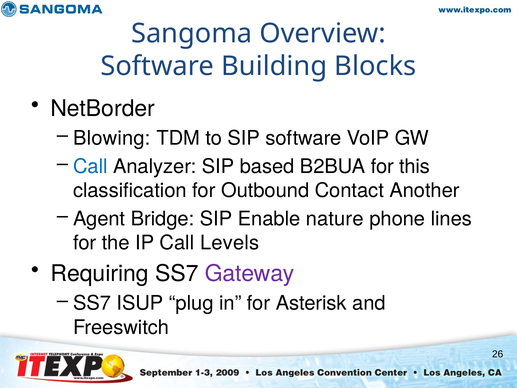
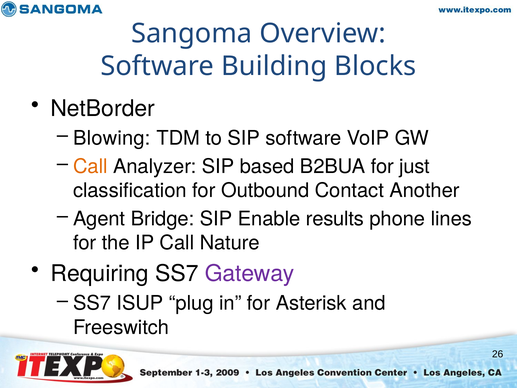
Call colour: blue -> orange (90, 166)
this: this -> just (415, 166)
nature: nature -> results (335, 219)
Levels: Levels -> Nature (230, 243)
